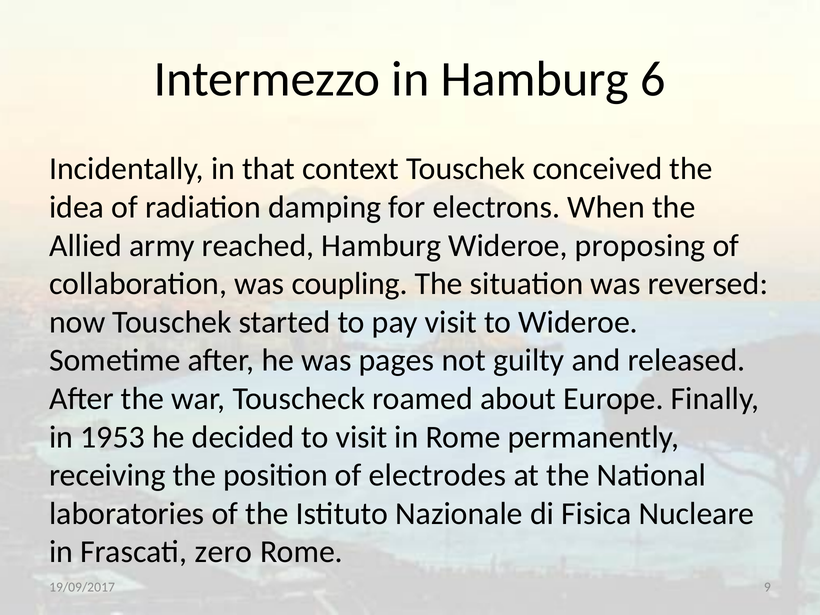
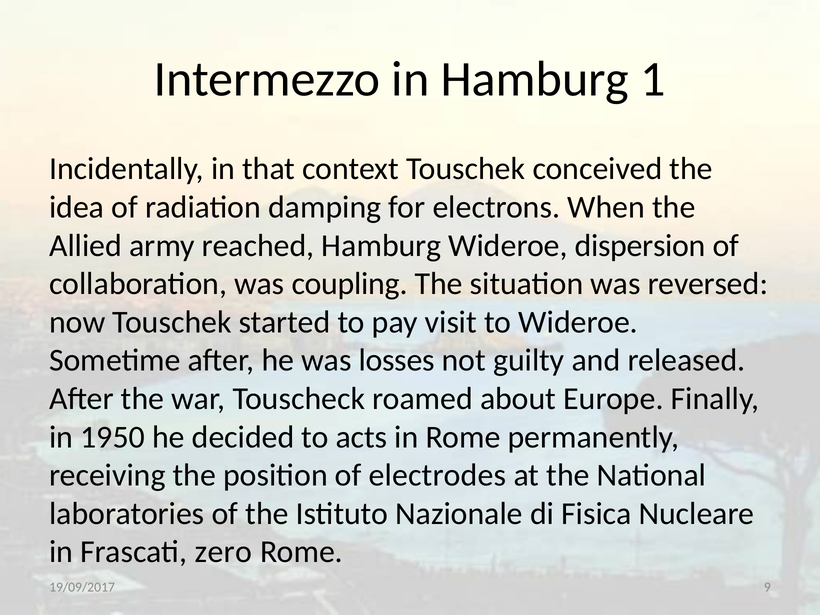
6: 6 -> 1 (653, 79)
proposing: proposing -> dispersion (640, 246)
pages: pages -> losses (397, 360)
1953: 1953 -> 1950 (113, 437)
to visit: visit -> acts (362, 437)
